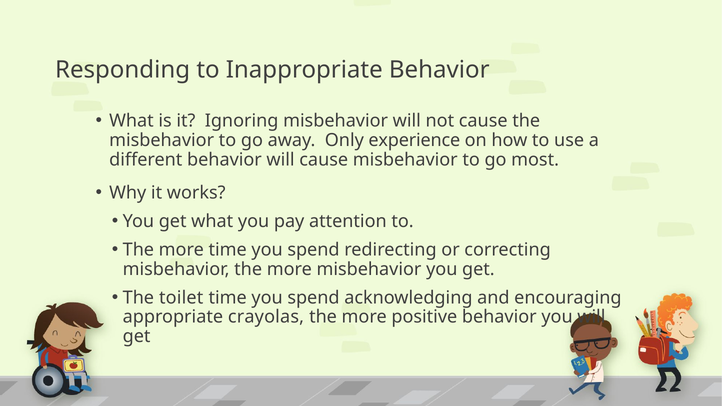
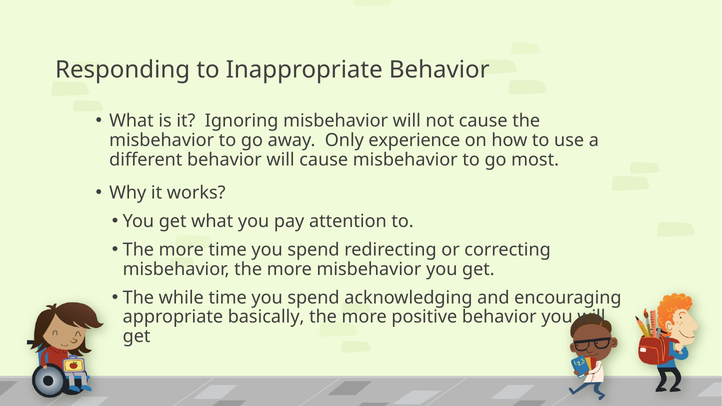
toilet: toilet -> while (181, 298)
crayolas: crayolas -> basically (266, 317)
